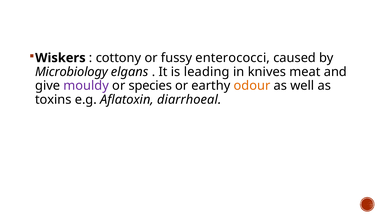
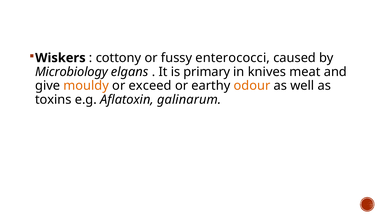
leading: leading -> primary (207, 72)
mouldy colour: purple -> orange (86, 86)
species: species -> exceed (150, 86)
diarrhoeal: diarrhoeal -> galinarum (189, 99)
